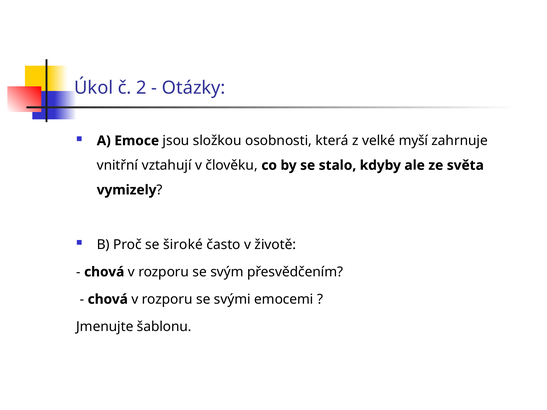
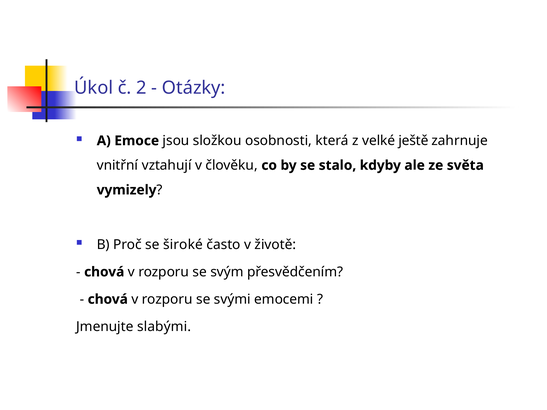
myší: myší -> ještě (413, 141)
šablonu: šablonu -> slabými (164, 327)
